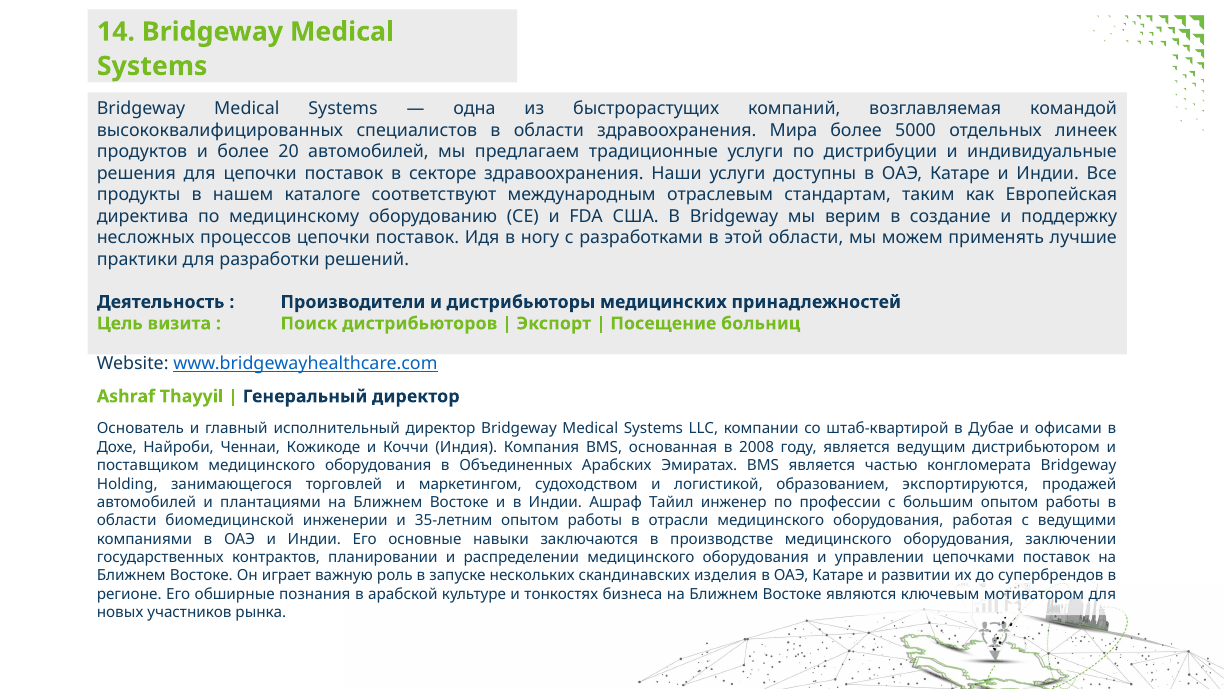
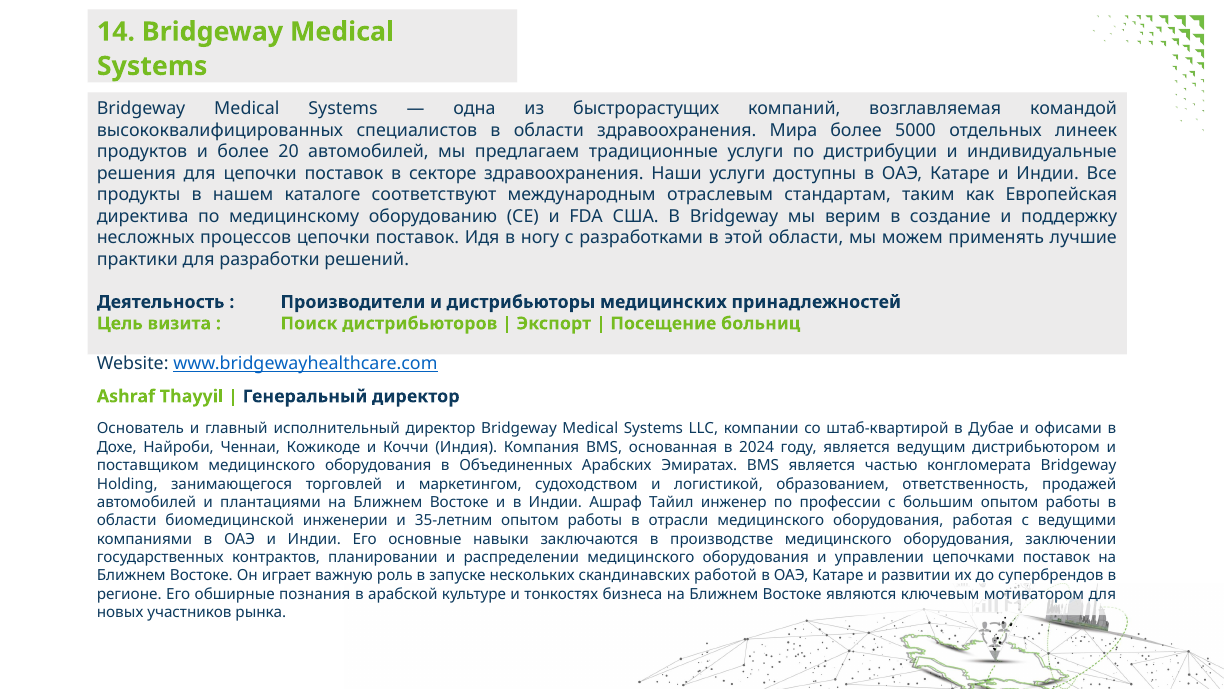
2008: 2008 -> 2024 (757, 447)
экспортируются: экспортируются -> ответственность (966, 484)
изделия: изделия -> работой (725, 575)
